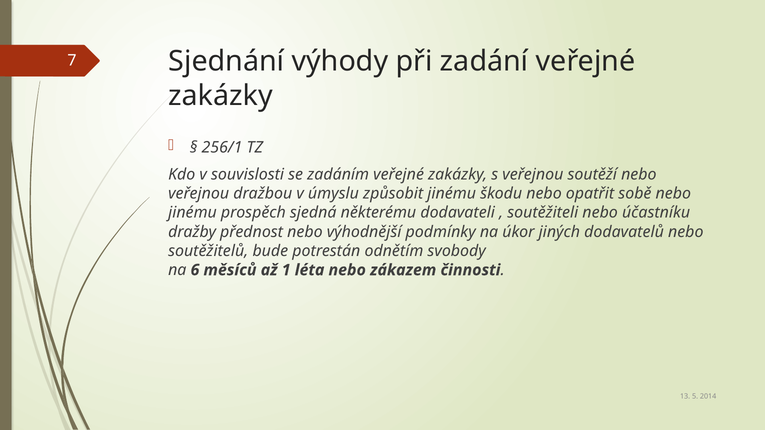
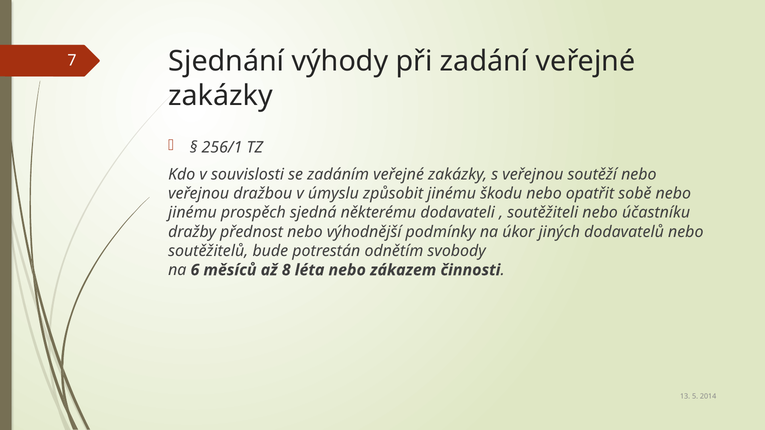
1: 1 -> 8 (286, 270)
